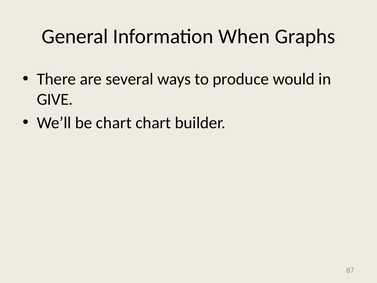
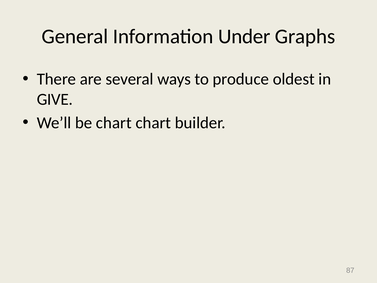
When: When -> Under (244, 36)
would: would -> oldest (294, 79)
